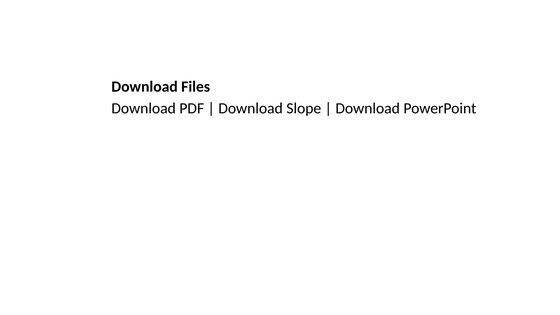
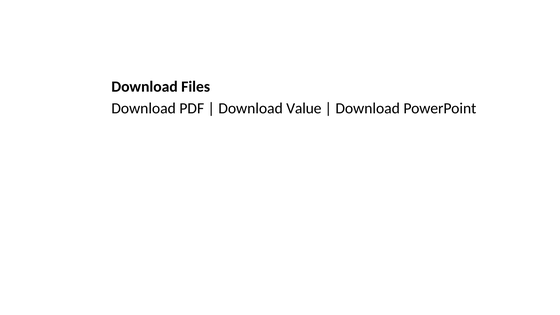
Slope: Slope -> Value (304, 109)
